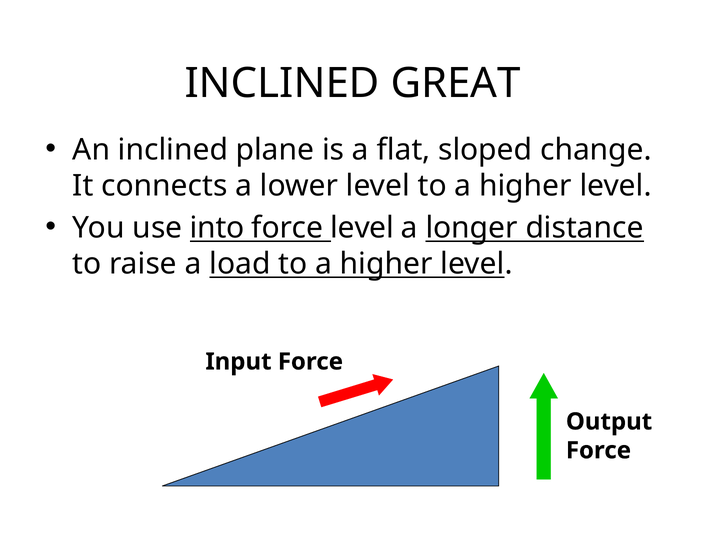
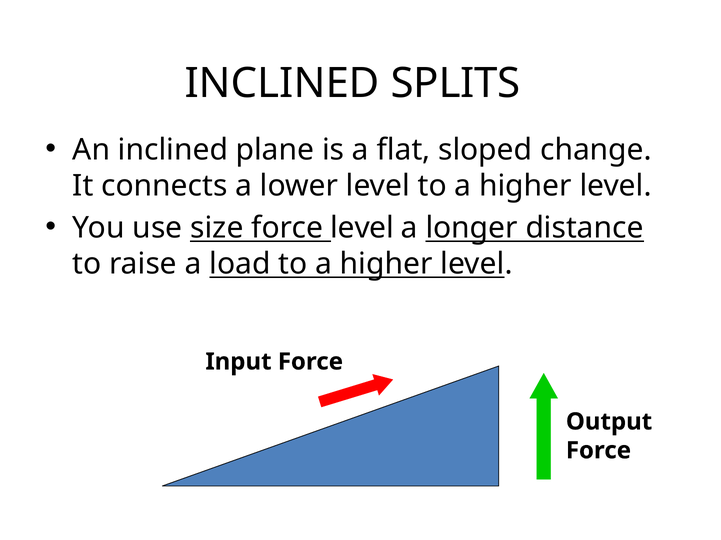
GREAT: GREAT -> SPLITS (456, 83)
into: into -> size (217, 228)
